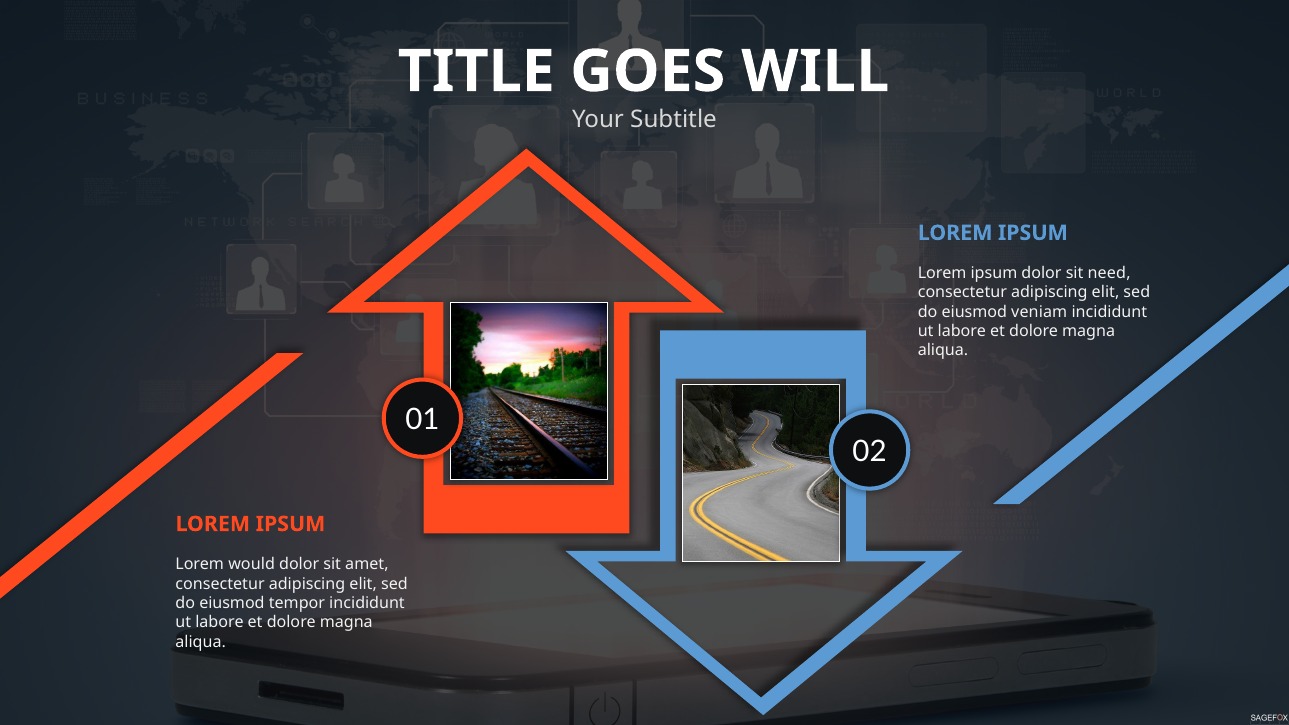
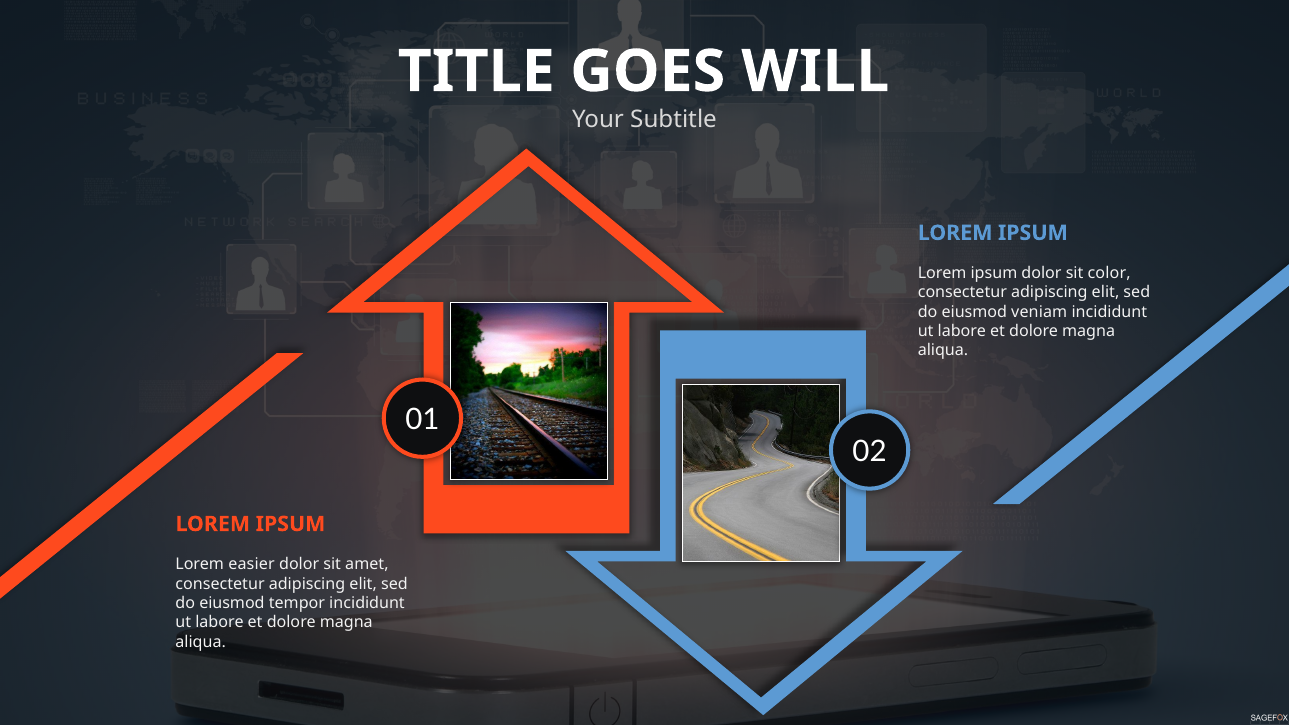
need: need -> color (1109, 273)
would: would -> easier (252, 564)
